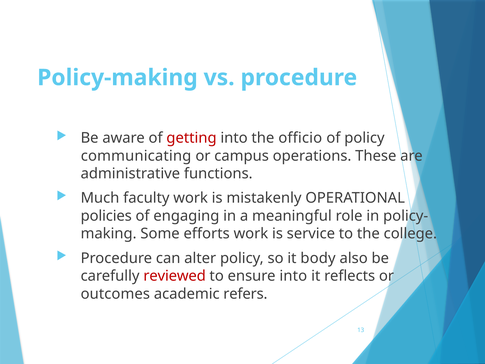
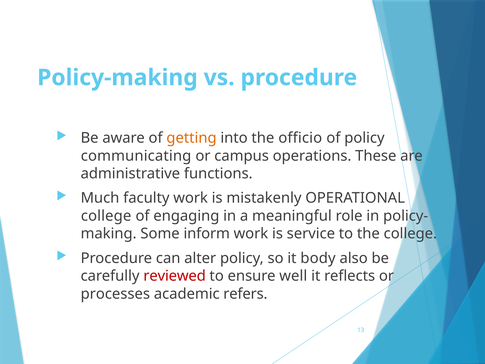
getting colour: red -> orange (192, 138)
policies: policies -> college (106, 216)
efforts: efforts -> inform (207, 234)
ensure into: into -> well (293, 276)
outcomes: outcomes -> processes (115, 294)
